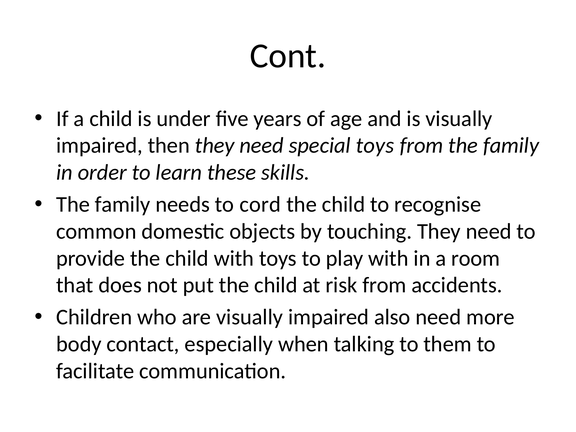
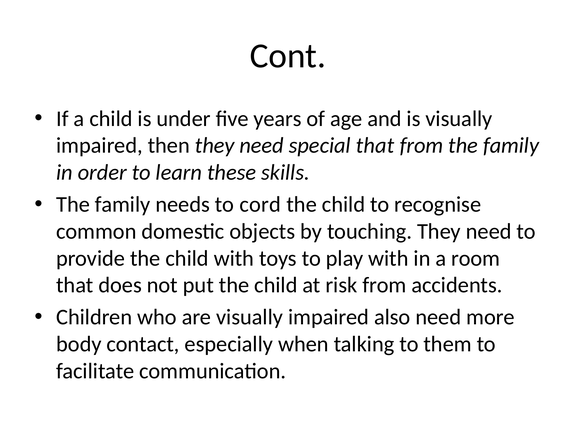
special toys: toys -> that (375, 146)
